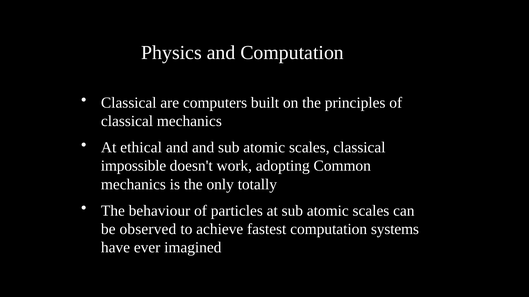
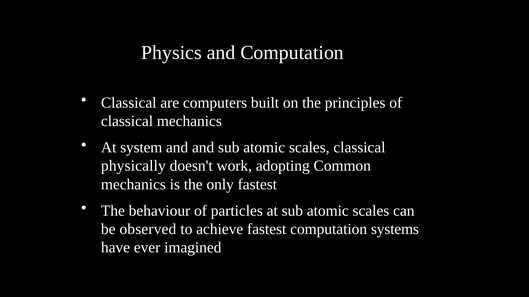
ethical: ethical -> system (141, 148)
impossible: impossible -> physically (133, 166)
only totally: totally -> fastest (257, 185)
